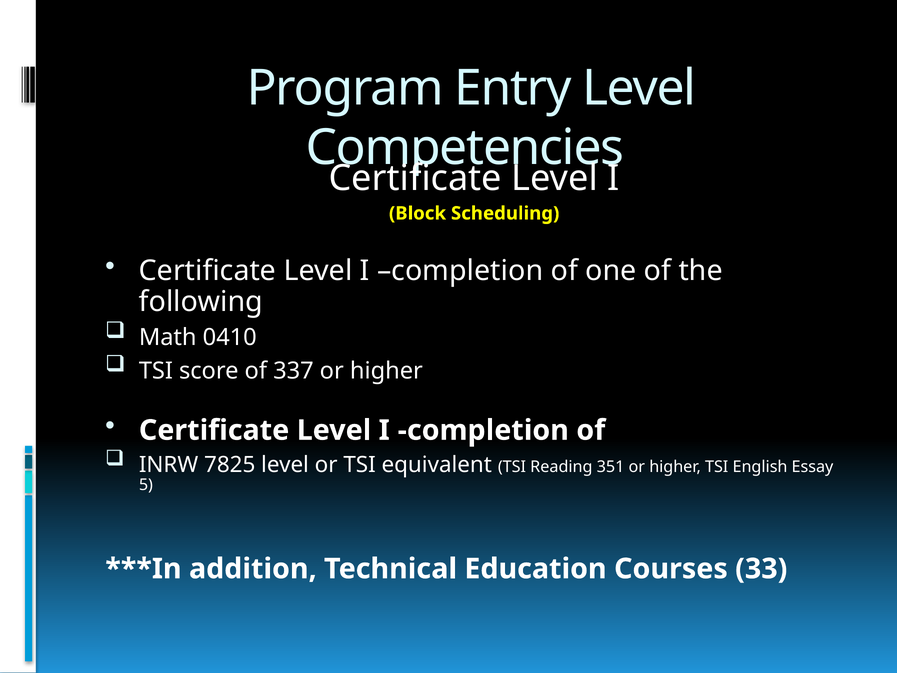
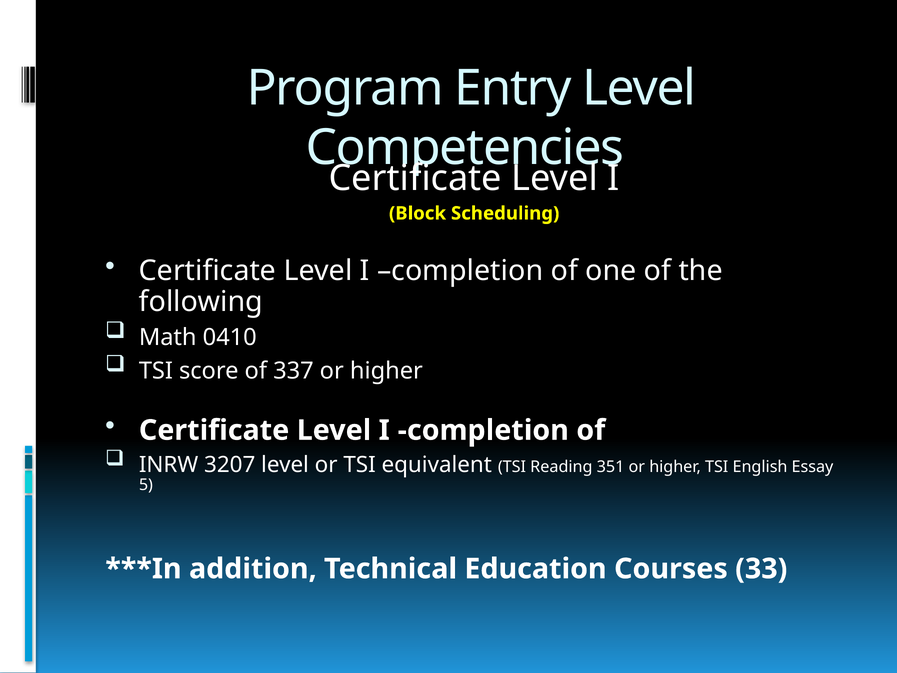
7825: 7825 -> 3207 (230, 465)
